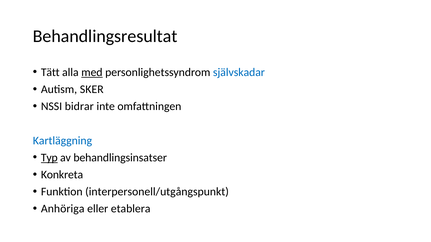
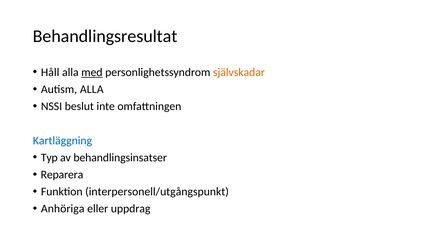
Tätt: Tätt -> Håll (50, 72)
självskadar colour: blue -> orange (239, 72)
Autism SKER: SKER -> ALLA (92, 89)
bidrar: bidrar -> beslut (79, 107)
Typ underline: present -> none (49, 158)
Konkreta: Konkreta -> Reparera (62, 175)
etablera: etablera -> uppdrag (131, 209)
